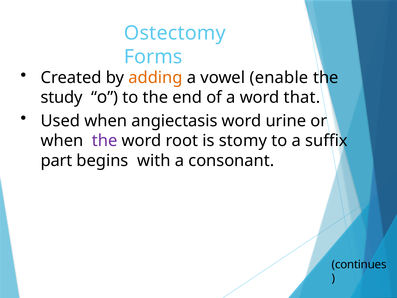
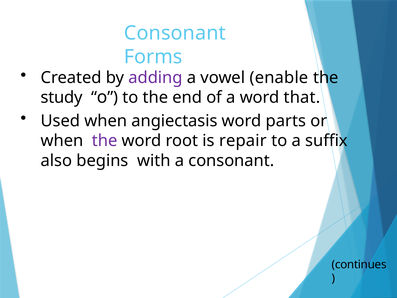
Ostectomy: Ostectomy -> Consonant (175, 33)
adding colour: orange -> purple (155, 78)
urine: urine -> parts (286, 121)
stomy: stomy -> repair (243, 141)
part: part -> also (56, 160)
